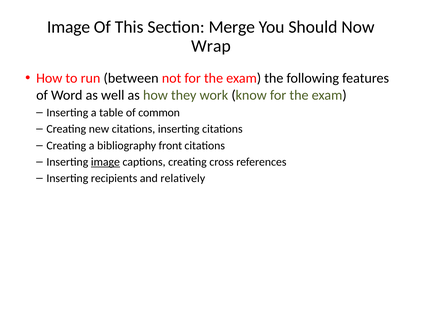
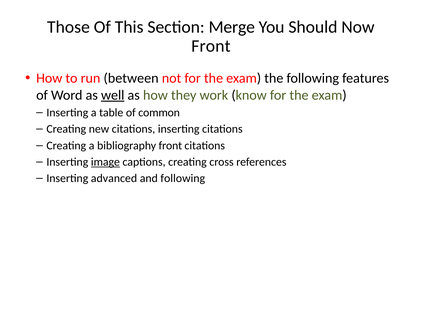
Image: Image -> Those (68, 27)
Wrap: Wrap -> Front (211, 46)
well underline: none -> present (113, 95)
recipients: recipients -> advanced (114, 179)
and relatively: relatively -> following (183, 179)
